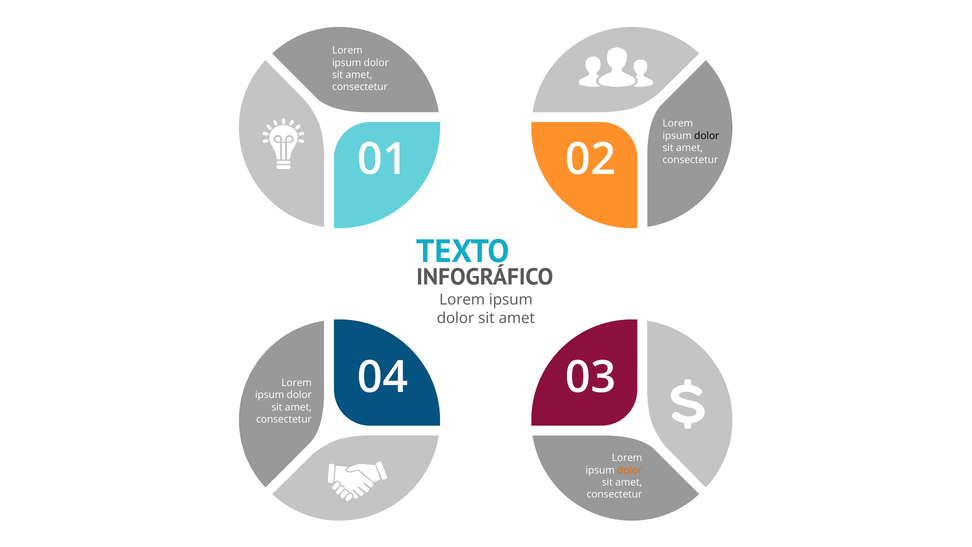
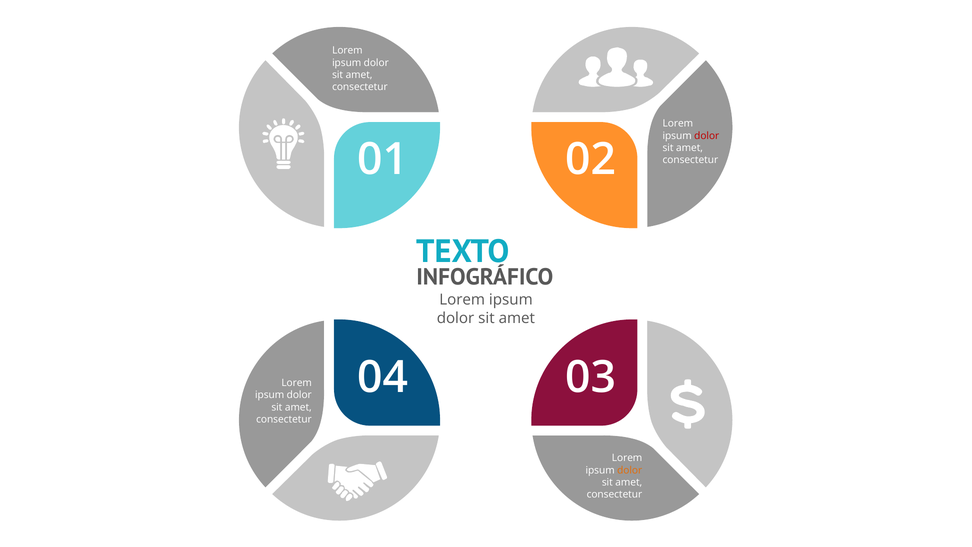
dolor colour: black -> red (707, 136)
